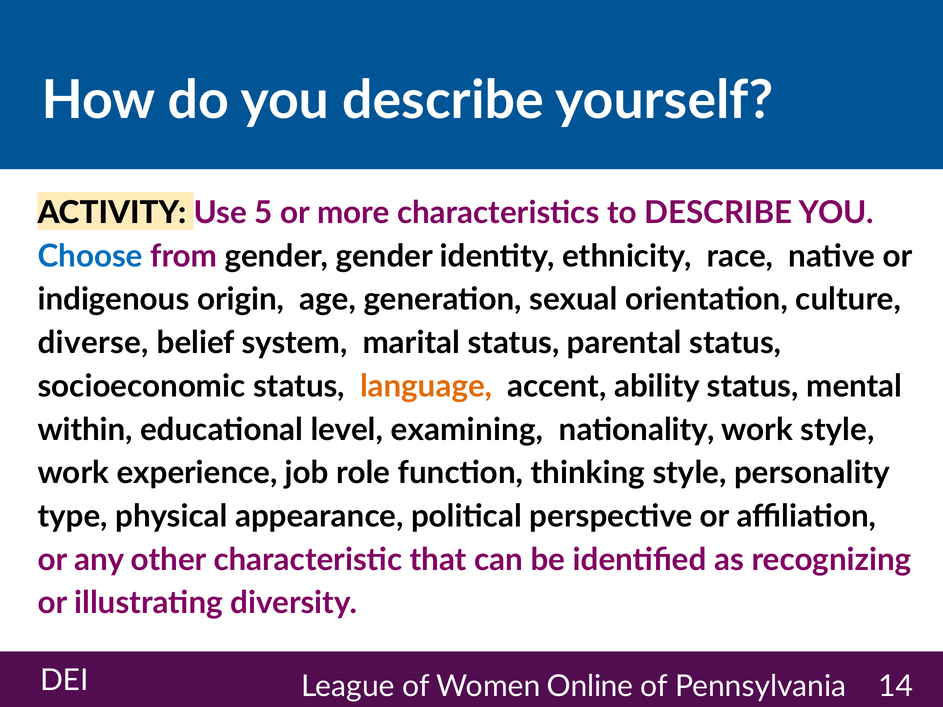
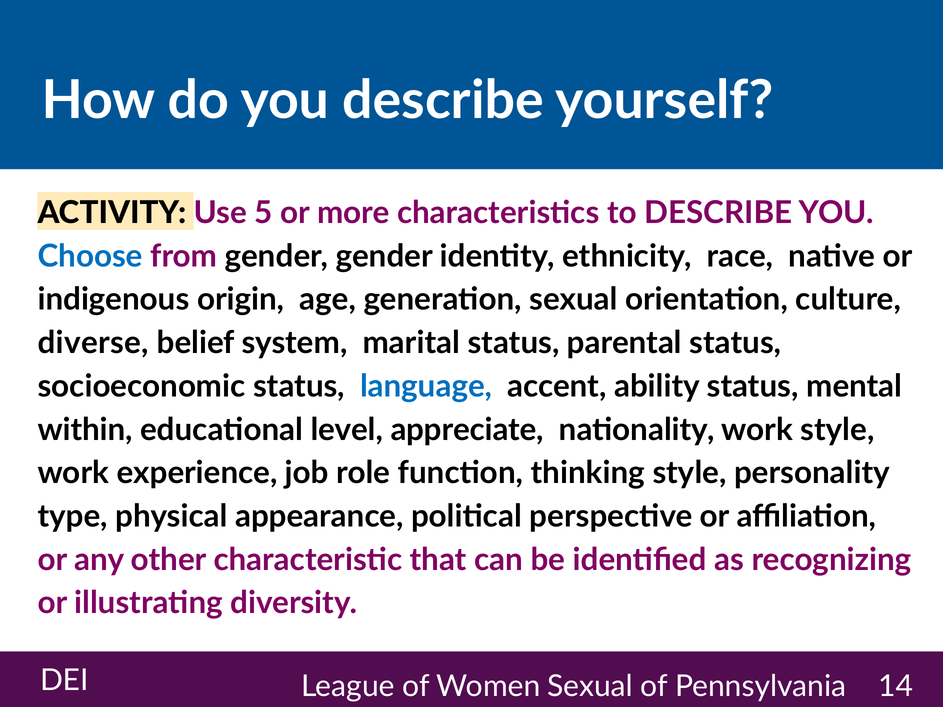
language colour: orange -> blue (426, 386)
examining: examining -> appreciate (467, 430)
Women Online: Online -> Sexual (590, 686)
